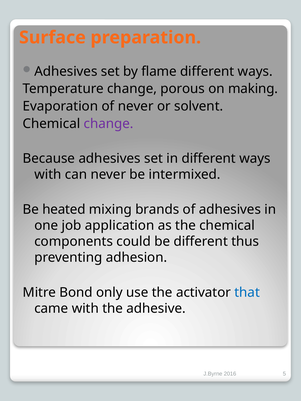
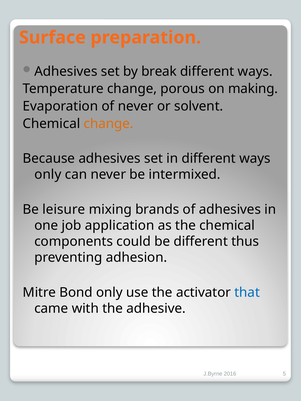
flame: flame -> break (159, 71)
change colour: purple -> orange (109, 124)
with: with -> only (48, 175)
heated: heated -> leisure (64, 210)
